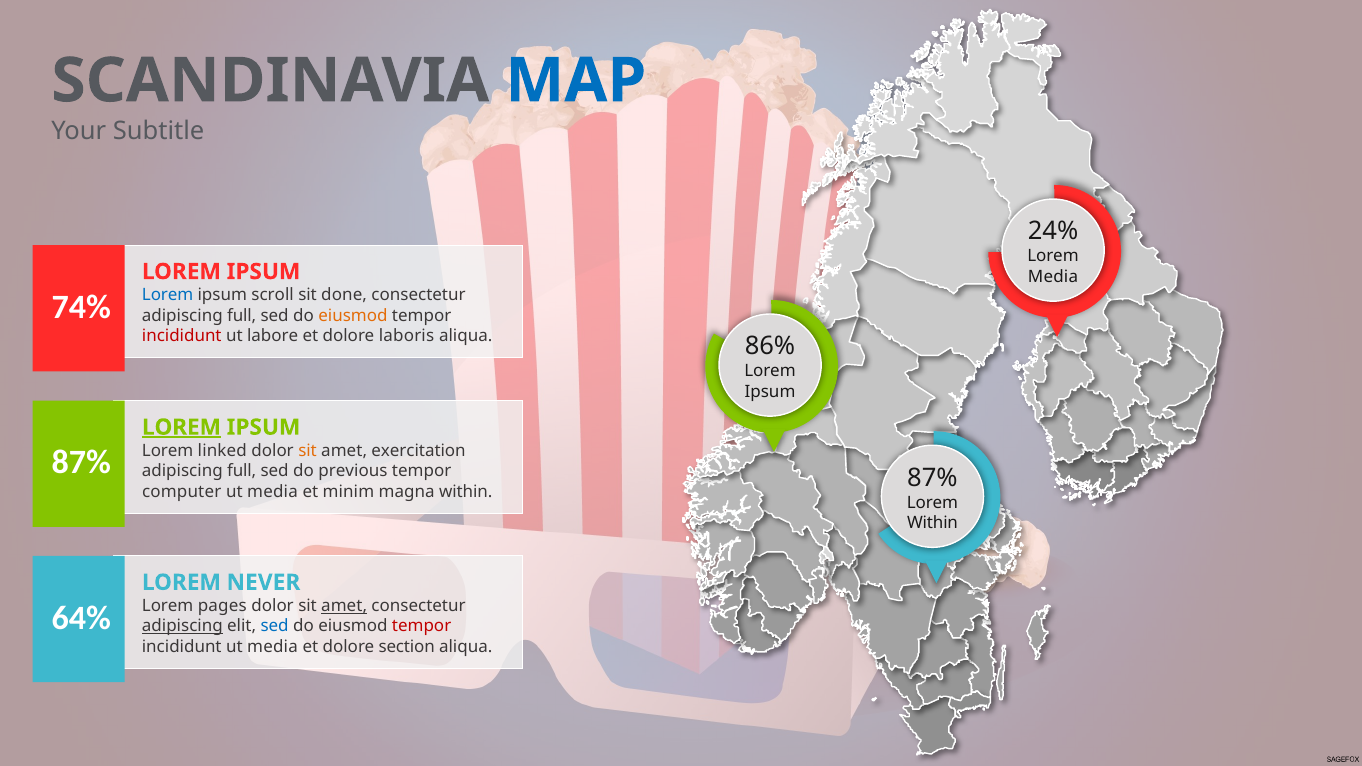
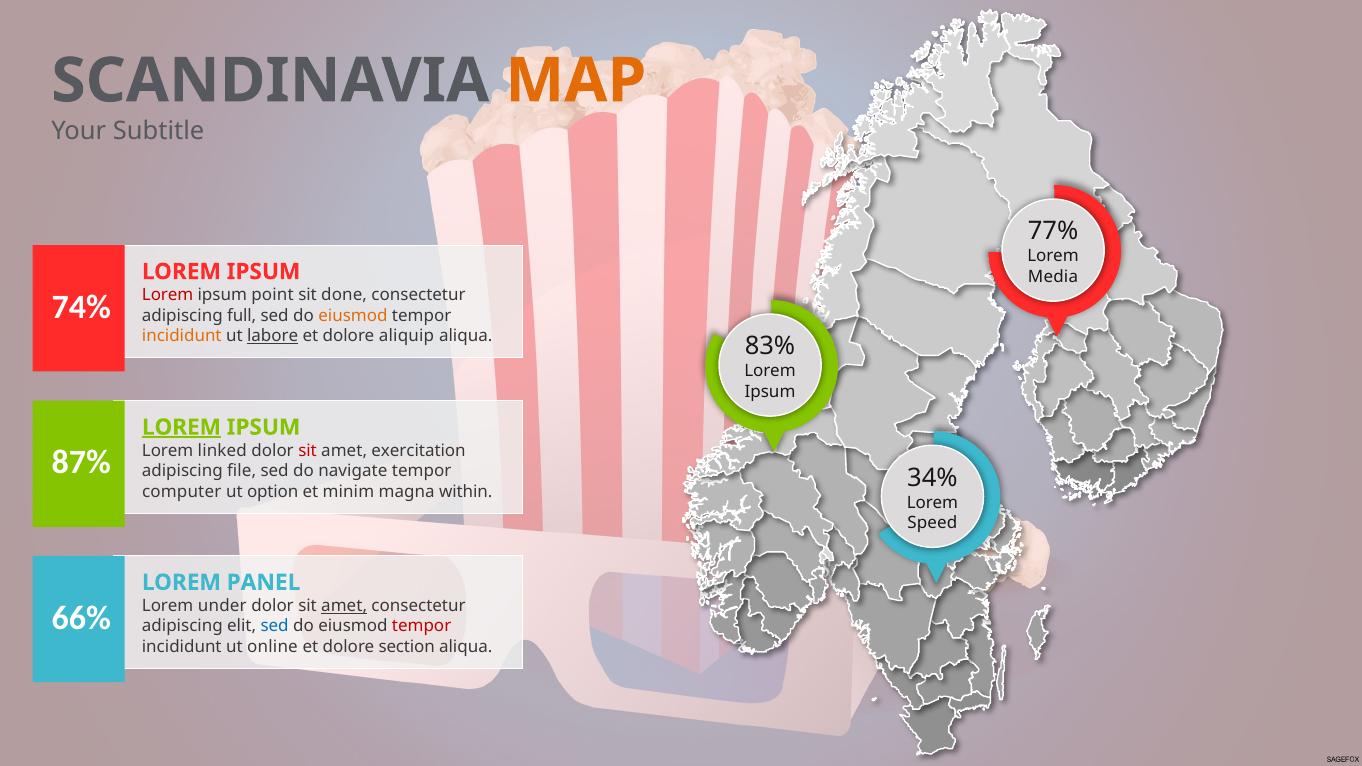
MAP colour: blue -> orange (576, 81)
24%: 24% -> 77% (1053, 231)
Lorem colour: blue -> red (168, 295)
scroll: scroll -> point (273, 295)
incididunt colour: red -> orange (182, 336)
labore underline: none -> present (273, 336)
laboris: laboris -> aliquip (407, 336)
86%: 86% -> 83% (770, 346)
sit colour: orange -> red (308, 451)
full: full -> file (242, 471)
previous: previous -> navigate (353, 471)
87%: 87% -> 34% (932, 478)
media: media -> option (273, 492)
Within: Within -> Speed (932, 523)
NEVER: NEVER -> PANEL (263, 582)
pages: pages -> under (222, 606)
64%: 64% -> 66% (81, 618)
adipiscing underline: present -> none (182, 626)
incididunt ut media: media -> online (273, 647)
